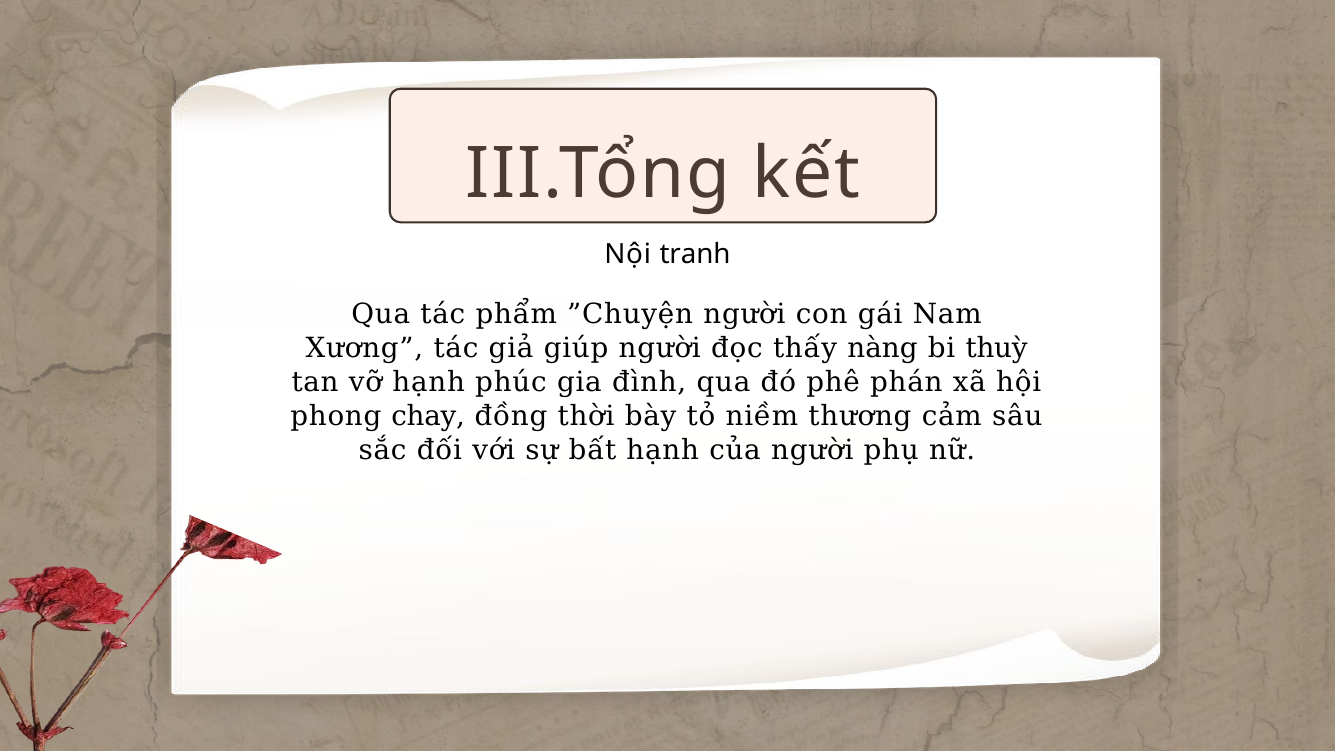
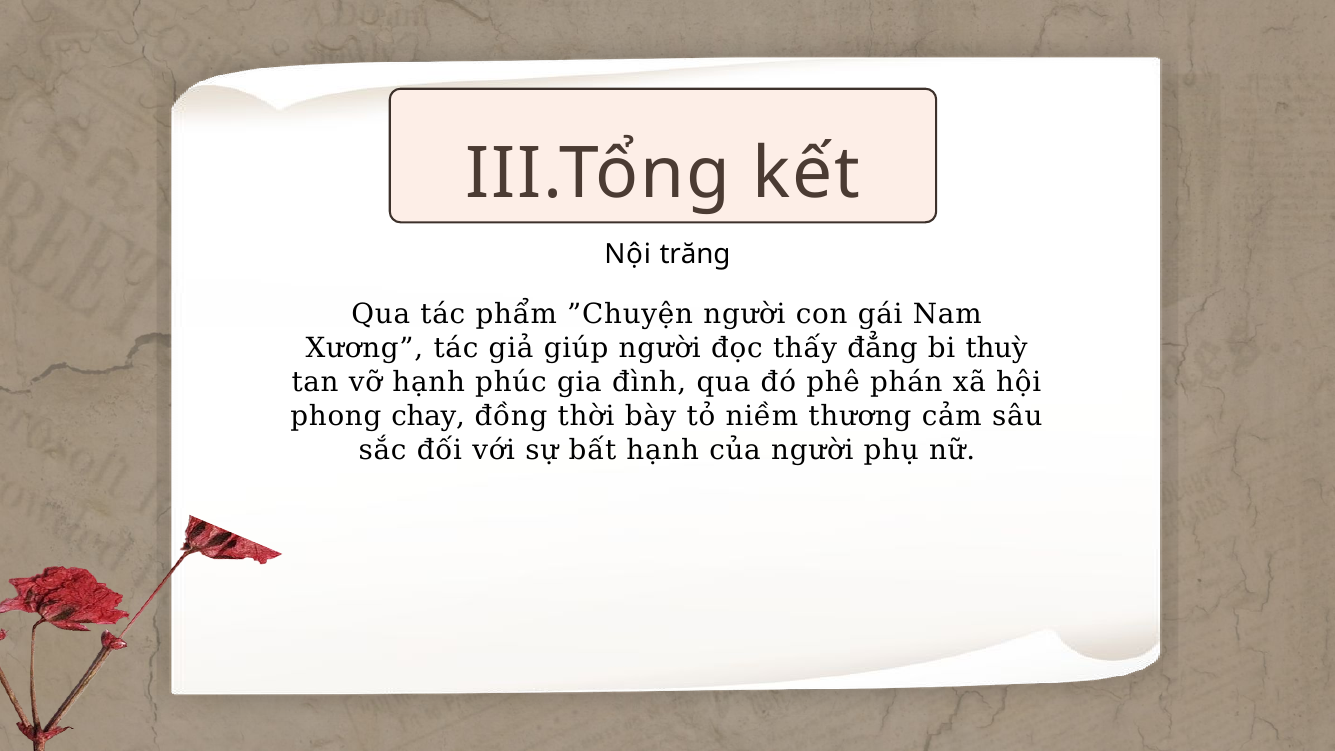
tranh: tranh -> trăng (695, 254)
nàng: nàng -> đẳng (883, 348)
